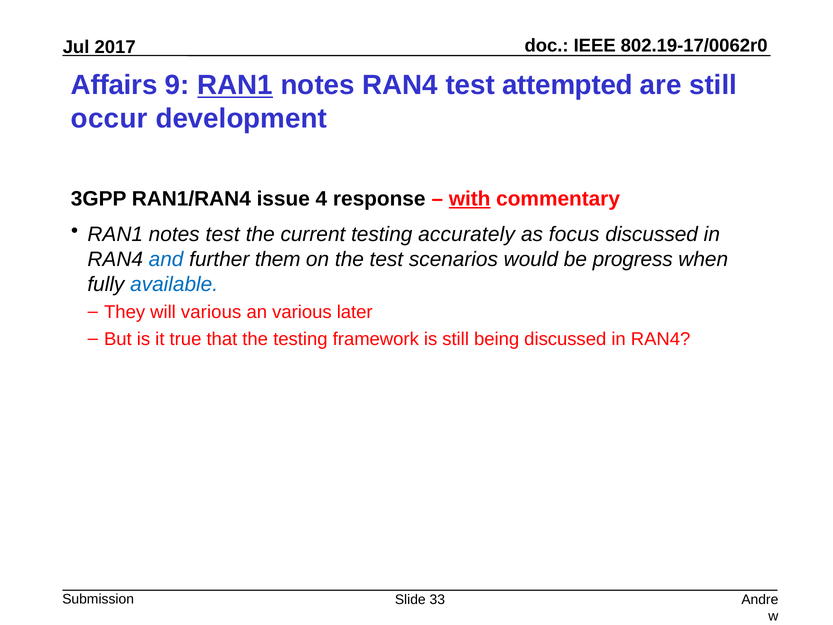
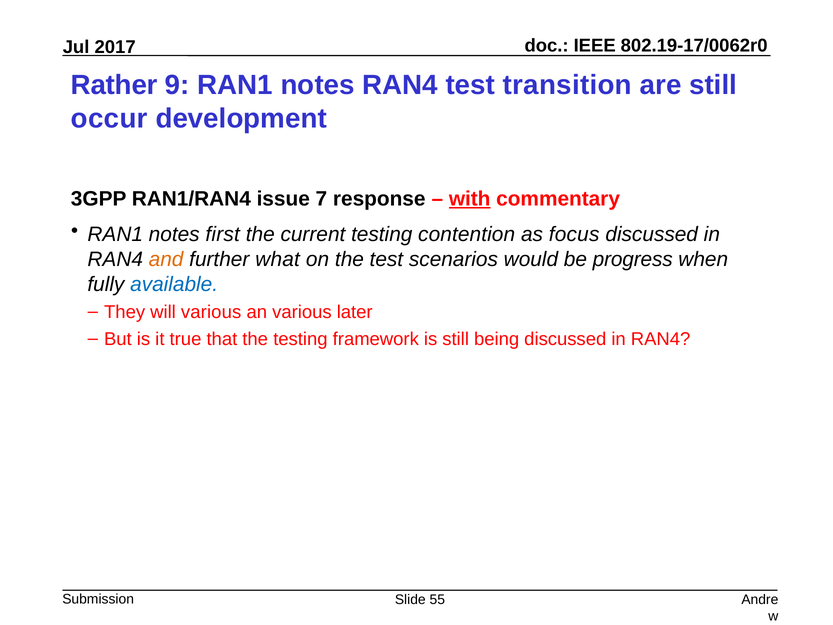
Affairs: Affairs -> Rather (114, 85)
RAN1 underline: present -> none (235, 85)
attempted: attempted -> transition (567, 85)
4: 4 -> 7 (321, 199)
notes test: test -> first (223, 234)
accurately: accurately -> contention (467, 234)
and colour: blue -> orange (166, 259)
them: them -> what (278, 259)
33: 33 -> 55 (437, 599)
